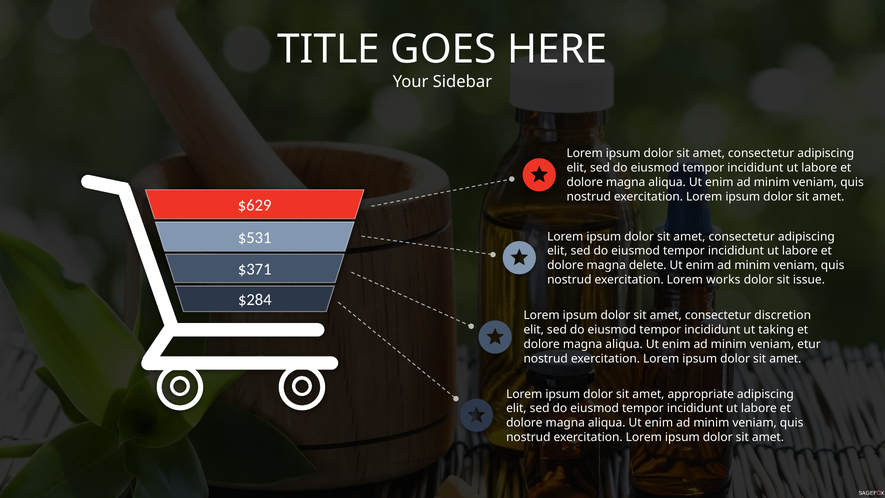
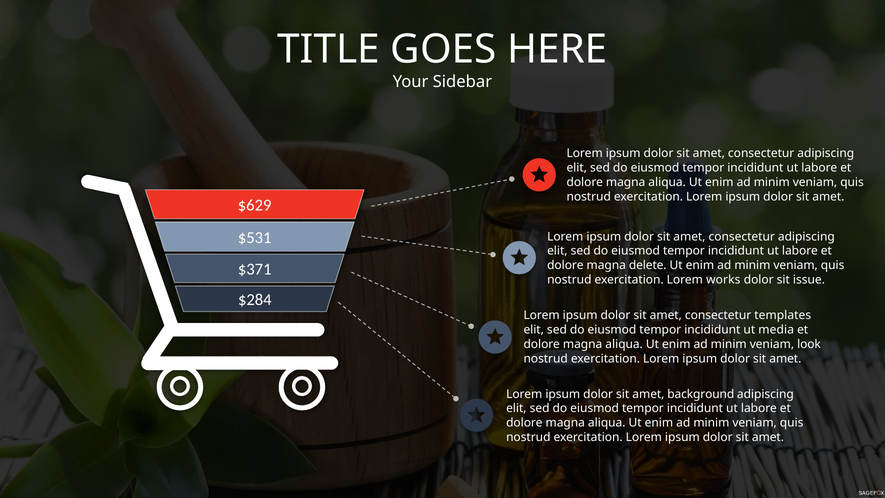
discretion: discretion -> templates (783, 315)
taking: taking -> media (776, 330)
etur: etur -> look (809, 344)
appropriate: appropriate -> background (701, 394)
